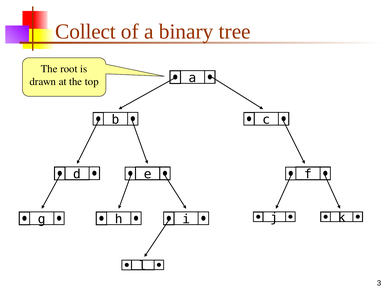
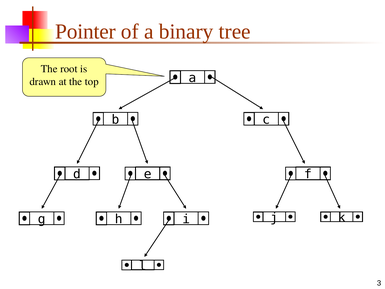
Collect: Collect -> Pointer (86, 32)
